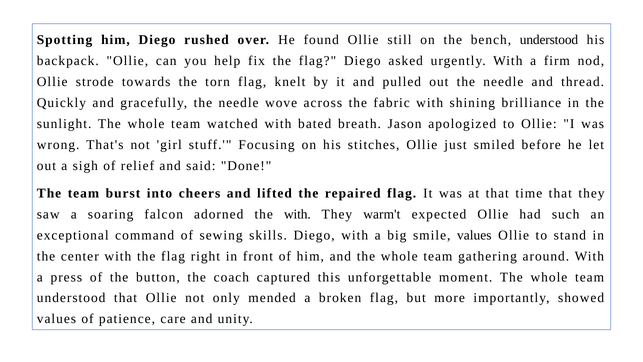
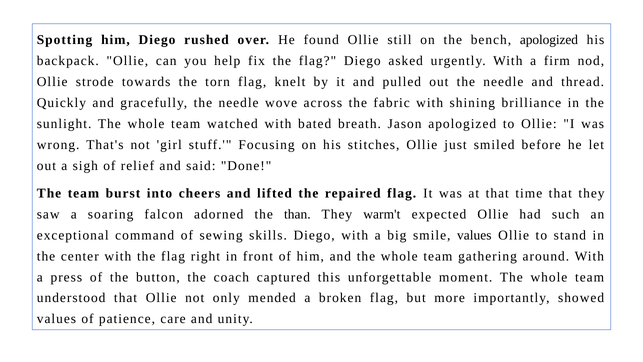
bench understood: understood -> apologized (549, 40)
the with: with -> than (297, 214)
